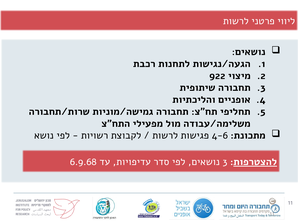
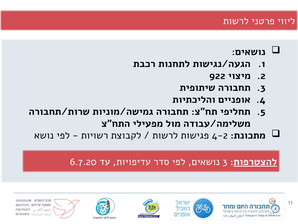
4-6: 4-6 -> 4-2 (220, 135)
6.9.68: 6.9.68 -> 6.7.20 (83, 161)
